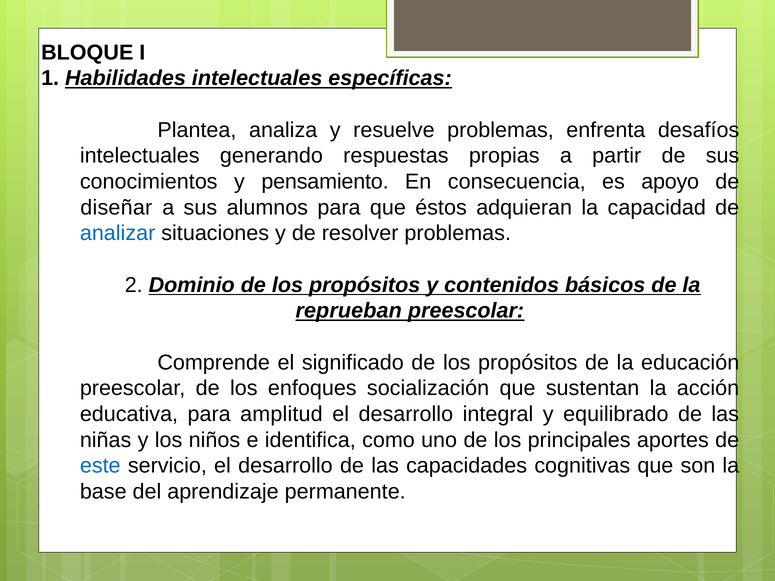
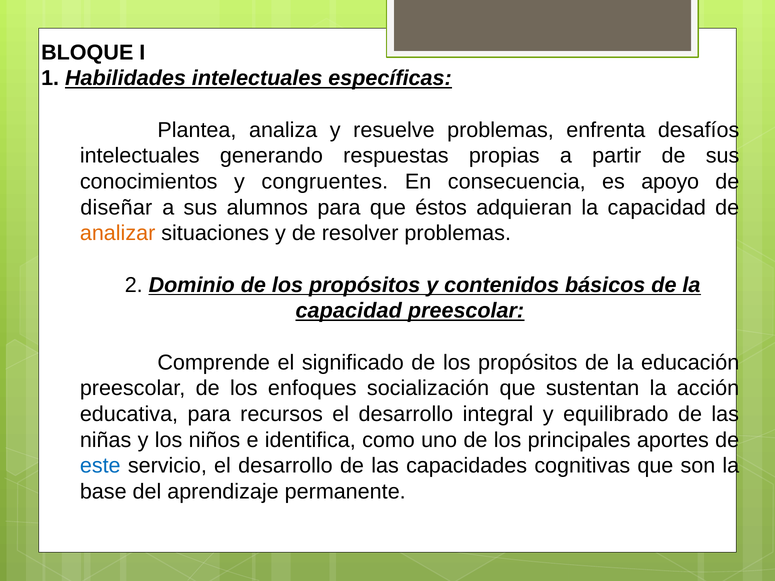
pensamiento: pensamiento -> congruentes (325, 182)
analizar colour: blue -> orange (118, 233)
reprueban: reprueban -> capacidad (349, 311)
amplitud: amplitud -> recursos (282, 414)
